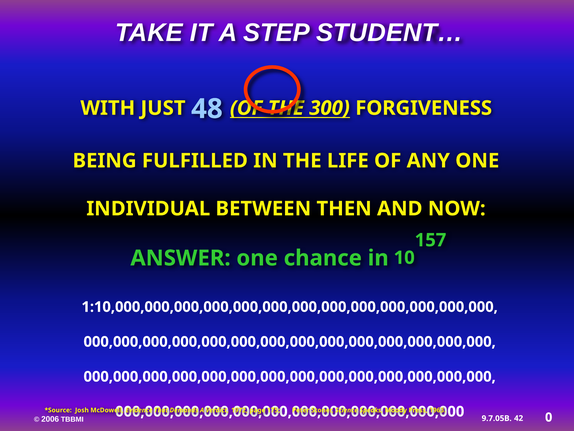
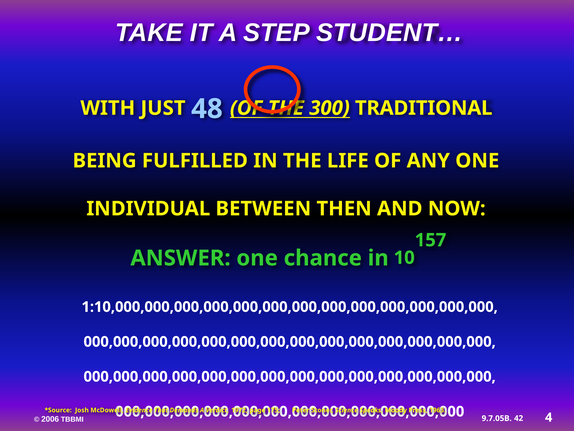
FORGIVENESS: FORGIVENESS -> TRADITIONAL (424, 108)
0: 0 -> 4 (549, 417)
